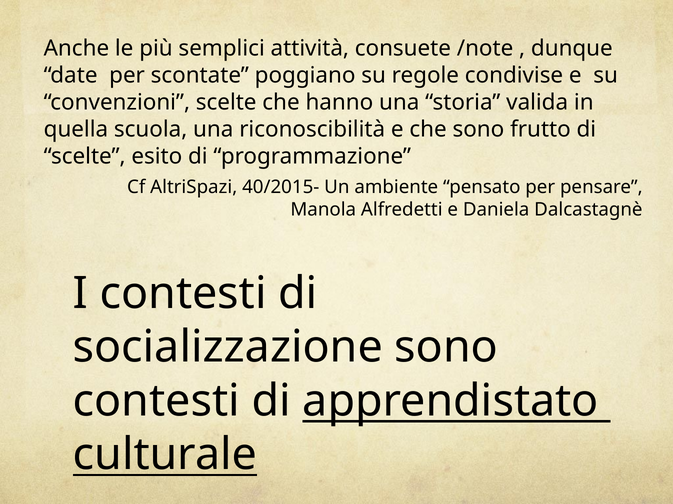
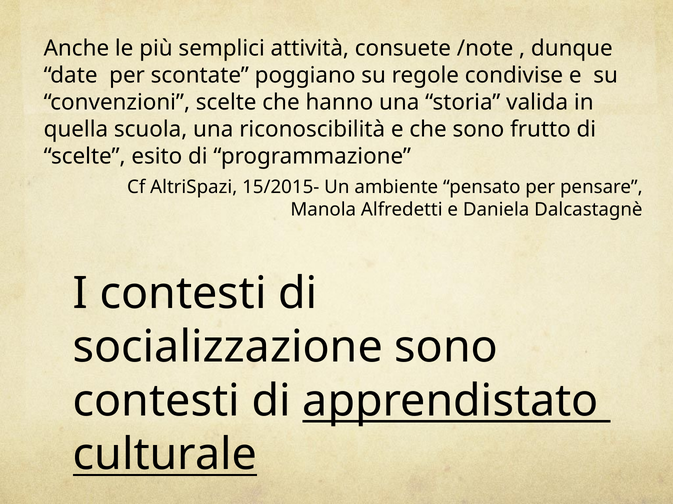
40/2015-: 40/2015- -> 15/2015- (281, 187)
